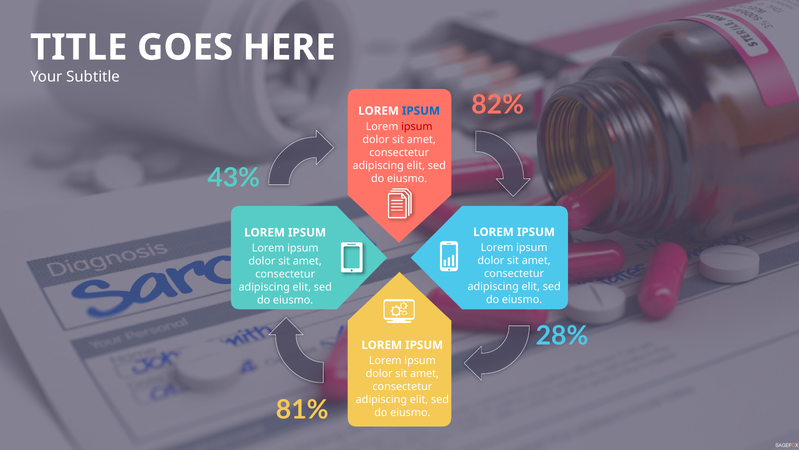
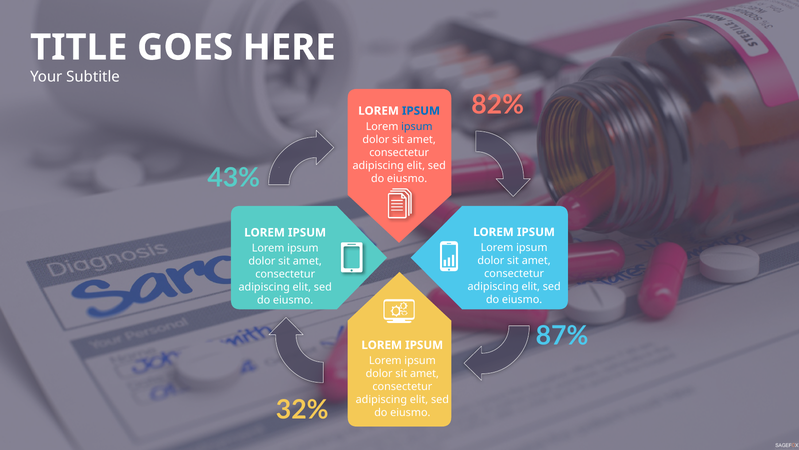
ipsum colour: red -> blue (417, 126)
28%: 28% -> 87% (562, 335)
81%: 81% -> 32% (302, 410)
